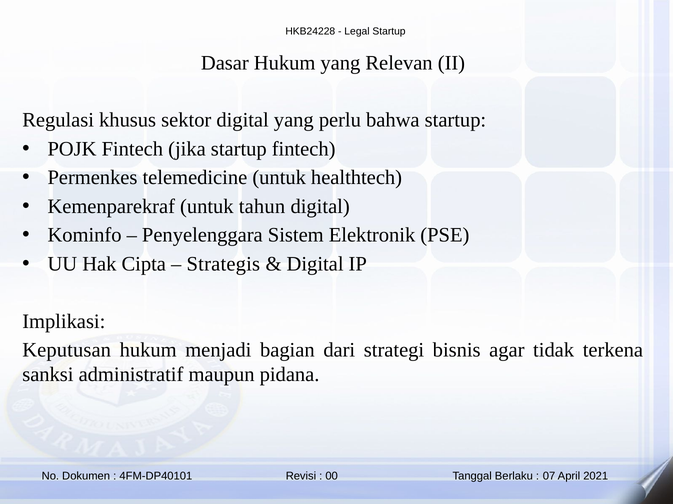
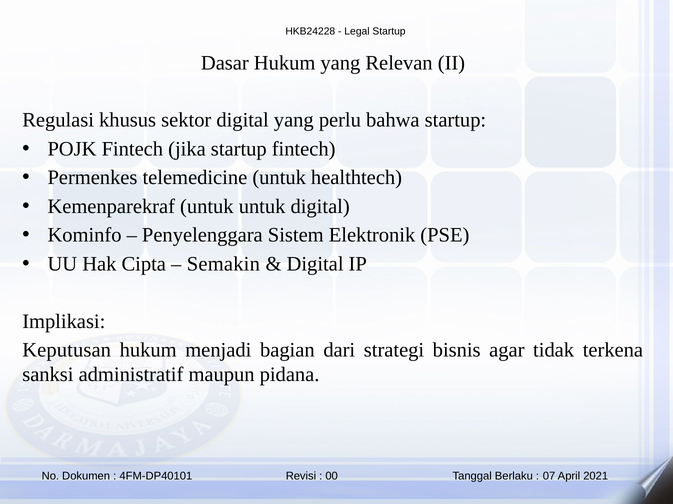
untuk tahun: tahun -> untuk (262, 207)
Strategis: Strategis -> Semakin (223, 264)
